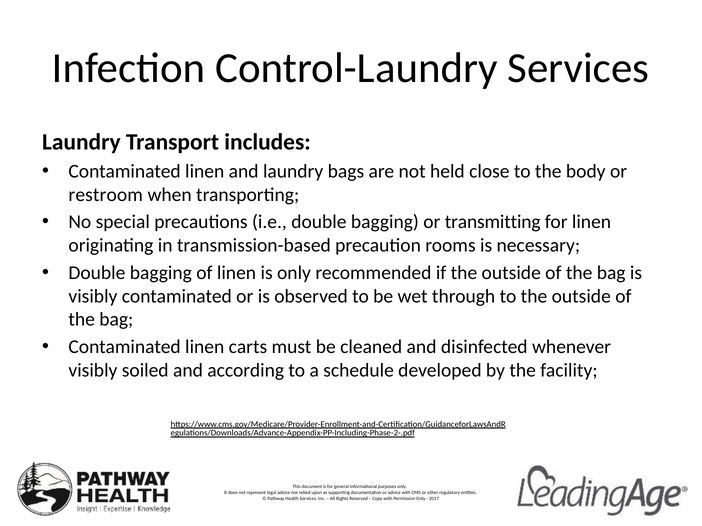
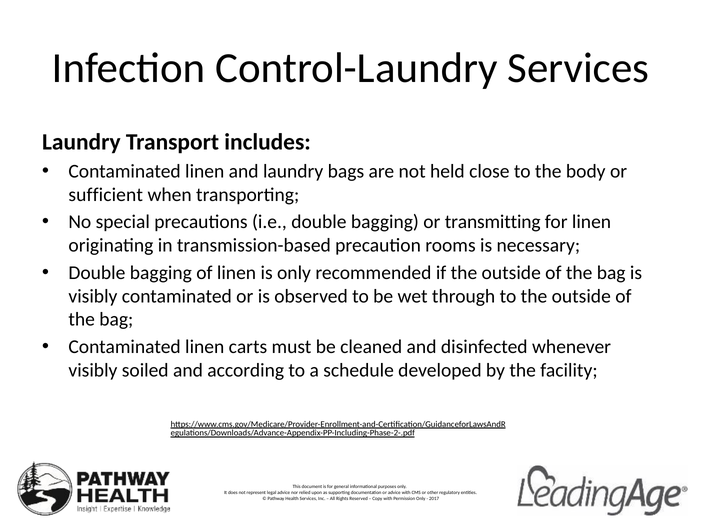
restroom: restroom -> sufficient (106, 195)
